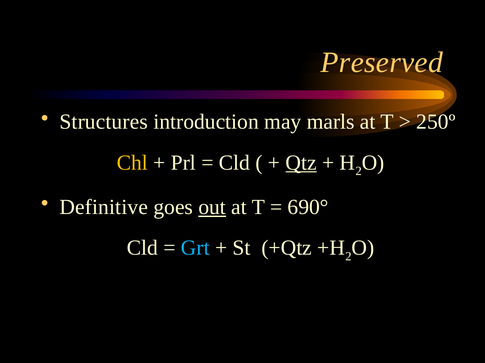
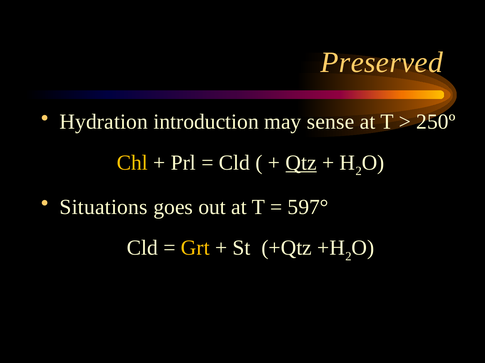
Structures: Structures -> Hydration (104, 122)
marls: marls -> sense (331, 122)
Definitive: Definitive -> Situations (104, 207)
out underline: present -> none (212, 207)
690°: 690° -> 597° (308, 207)
Grt colour: light blue -> yellow (195, 248)
